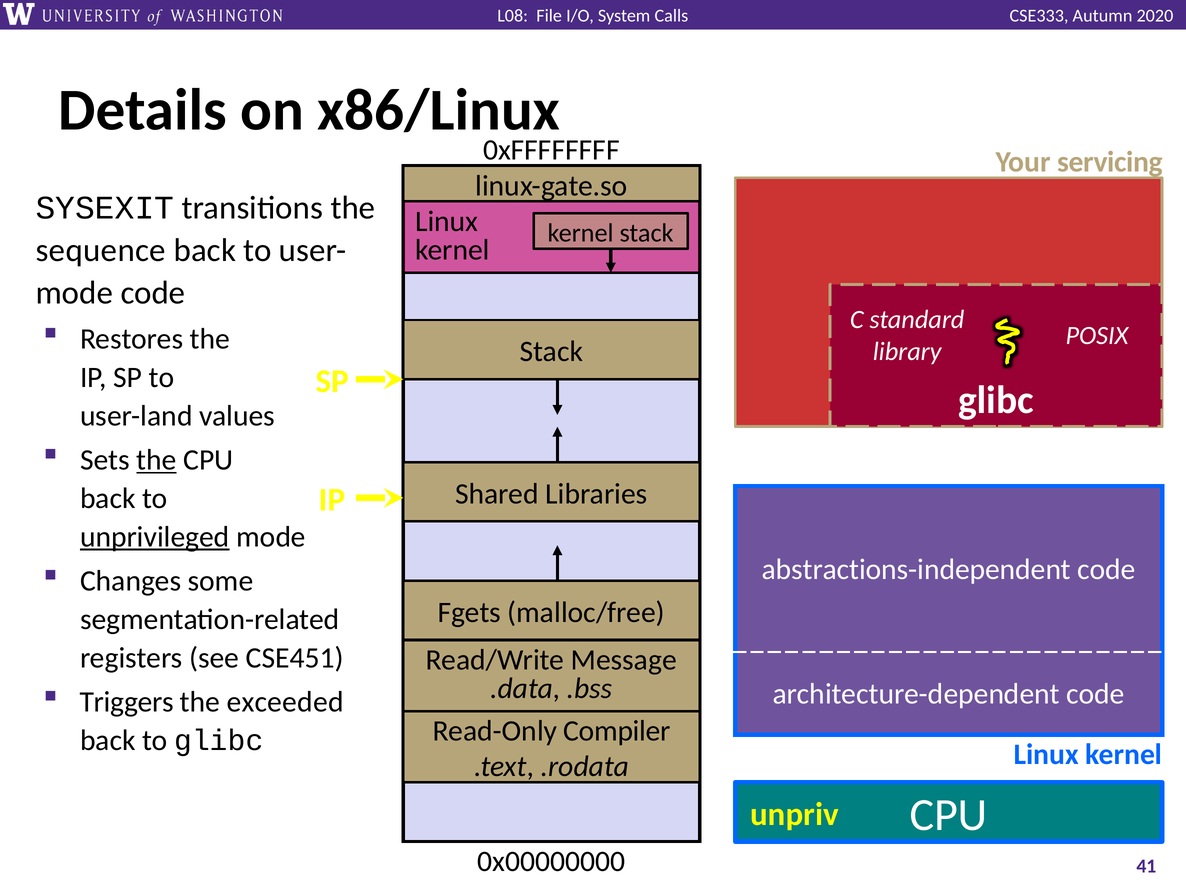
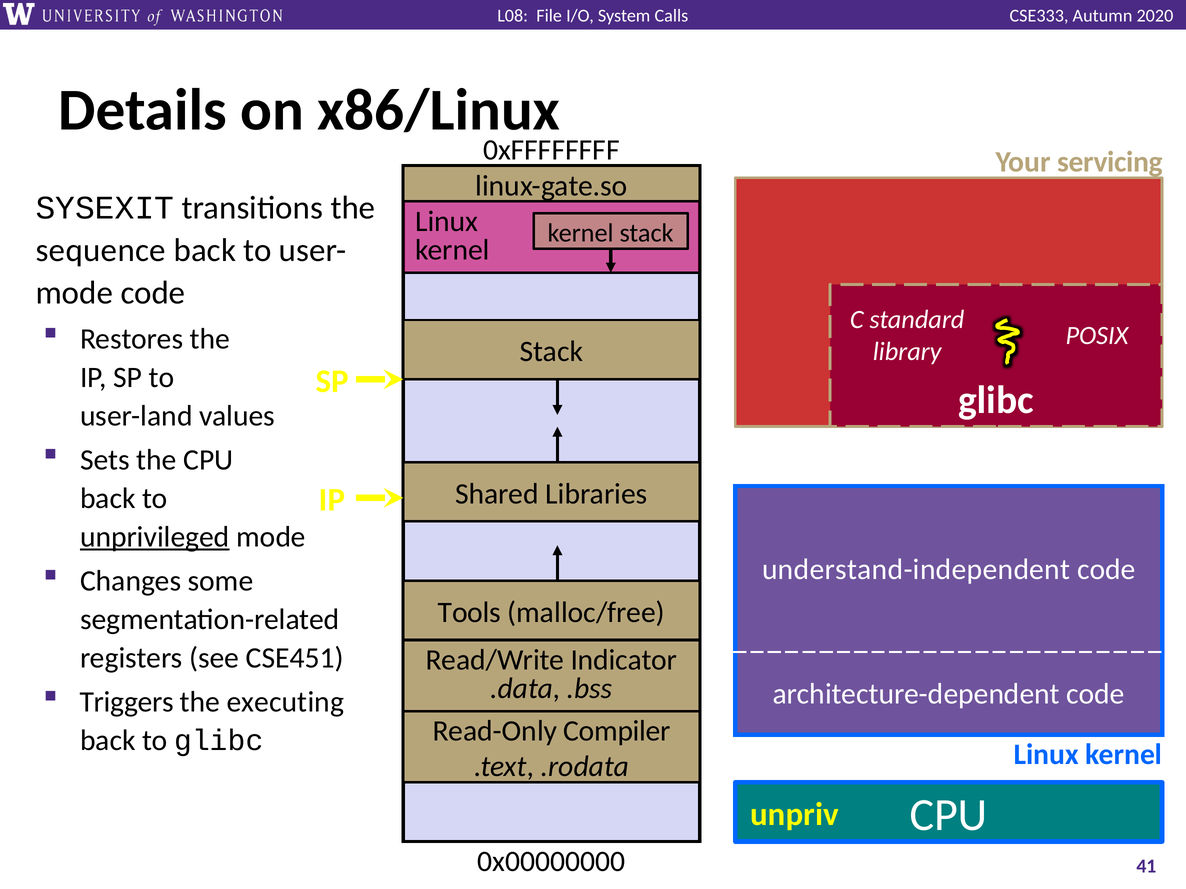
the underline: present -> none (157, 460)
abstractions-independent: abstractions-independent -> understand-independent (916, 570)
Fgets: Fgets -> Tools (469, 613)
Message: Message -> Indicator (624, 660)
exceeded: exceeded -> executing (285, 702)
